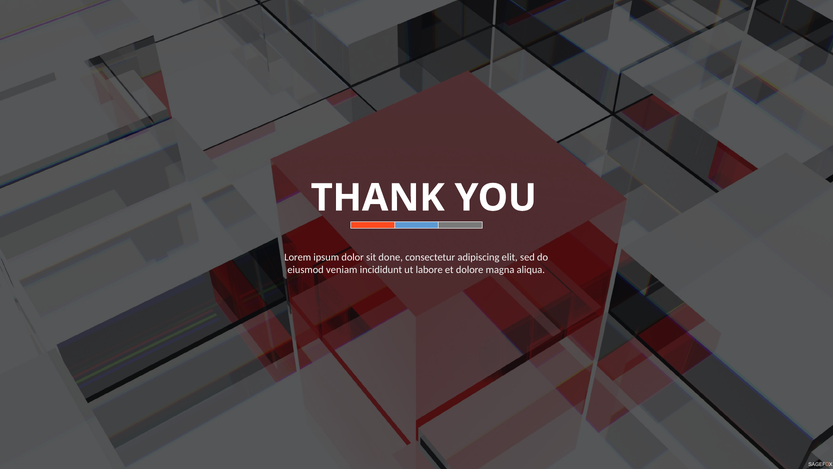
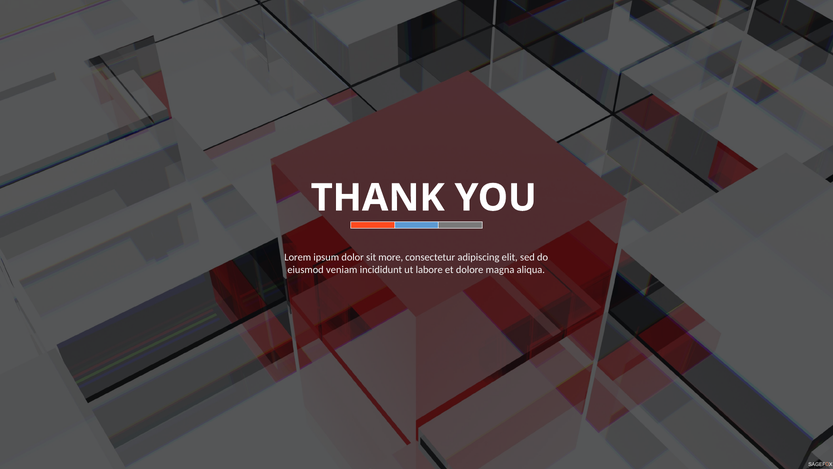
done: done -> more (391, 257)
